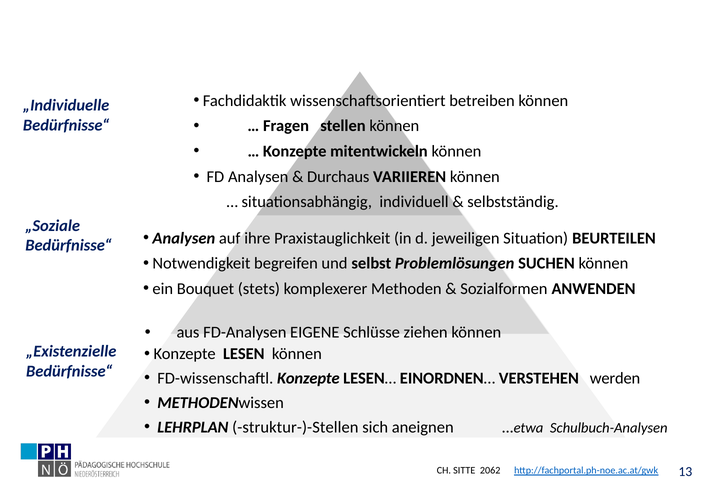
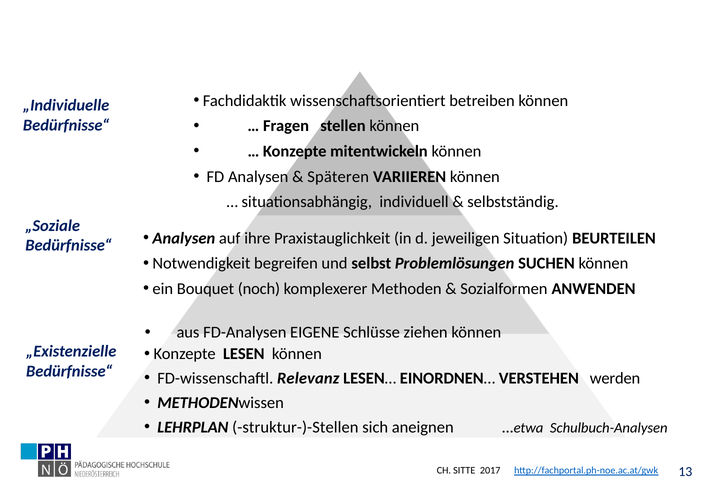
Durchaus: Durchaus -> Späteren (338, 177)
stets: stets -> noch (259, 289)
FD-wissenschaftl Konzepte: Konzepte -> Relevanz (308, 378)
2062: 2062 -> 2017 (490, 471)
